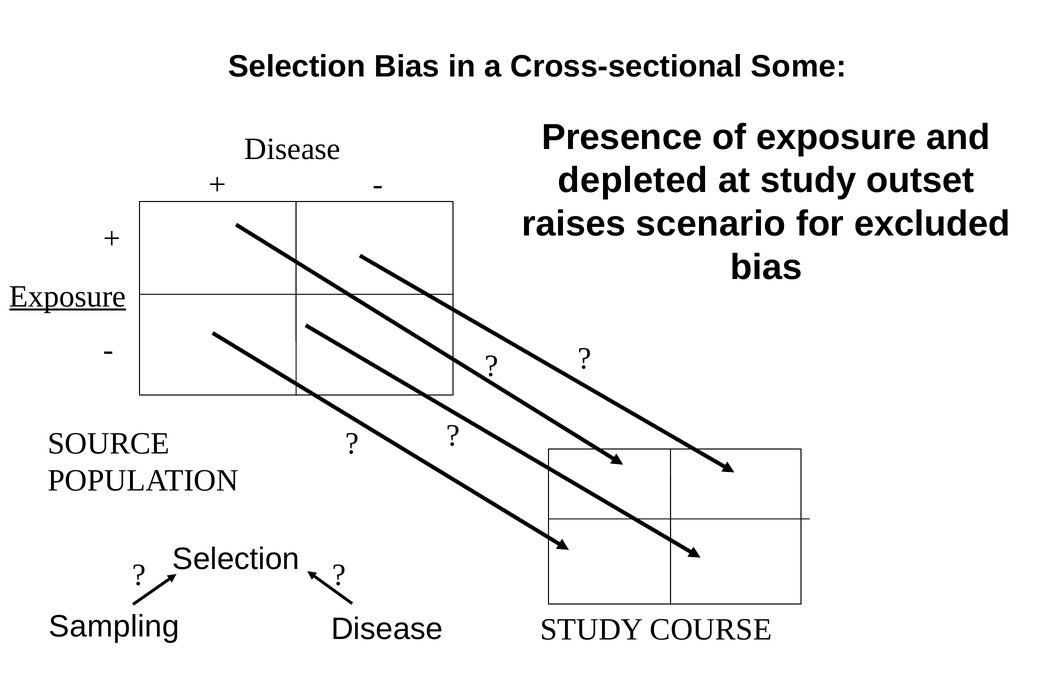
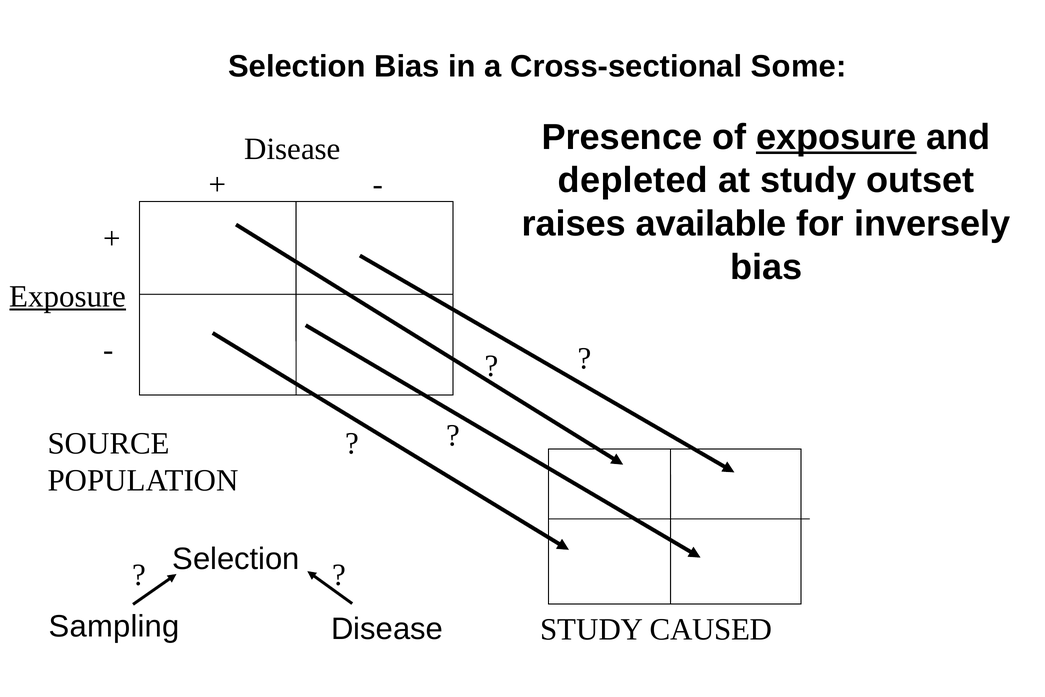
exposure underline: none -> present (836, 137)
scenario: scenario -> available (711, 224)
excluded: excluded -> inversely (932, 224)
COURSE: COURSE -> CAUSED (711, 629)
